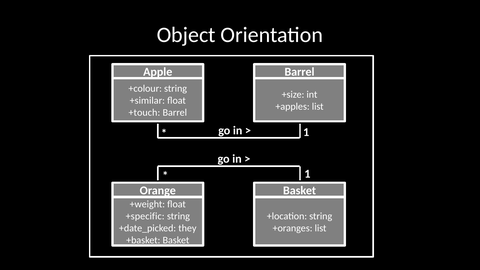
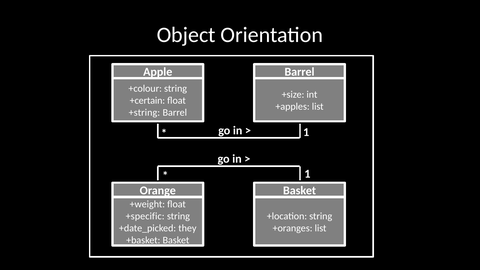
+similar: +similar -> +certain (147, 101)
+touch: +touch -> +string (144, 113)
